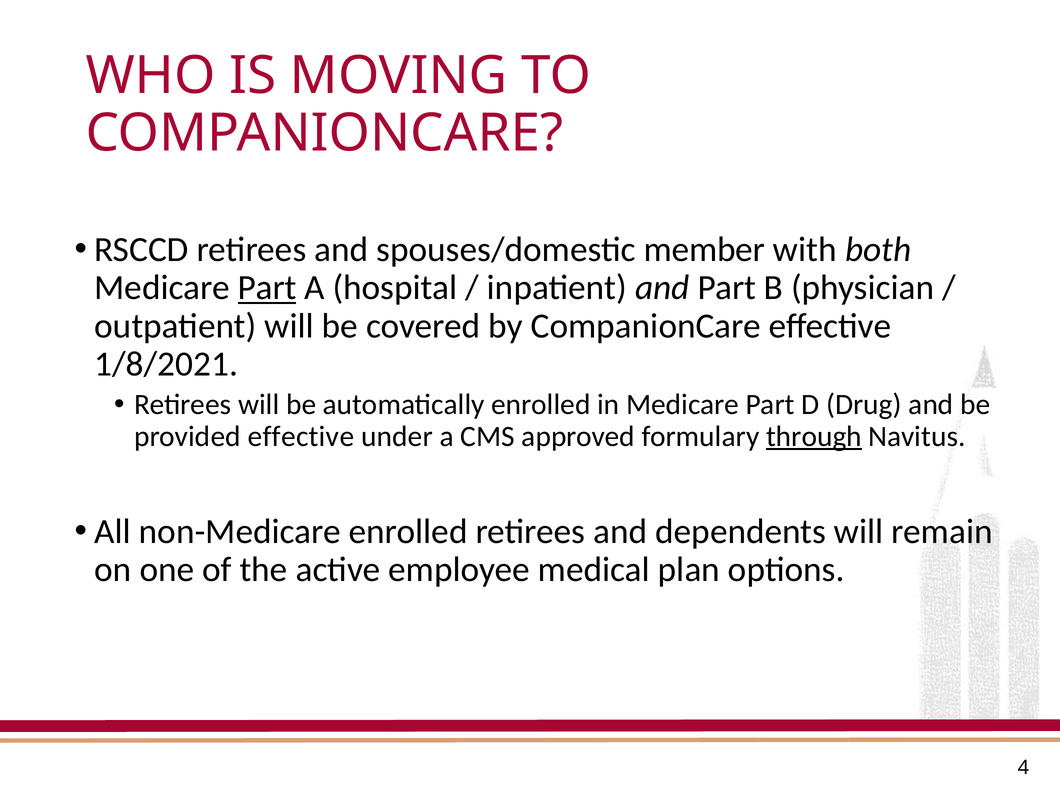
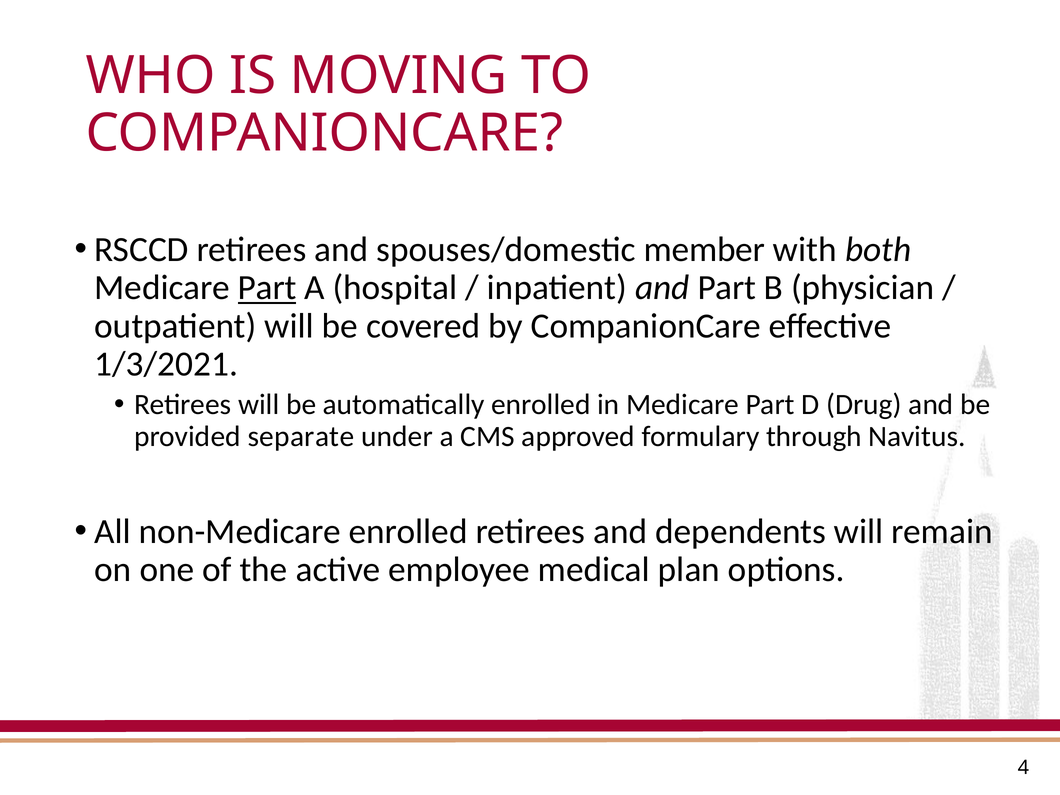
1/8/2021: 1/8/2021 -> 1/3/2021 (166, 364)
provided effective: effective -> separate (301, 436)
through underline: present -> none (814, 436)
